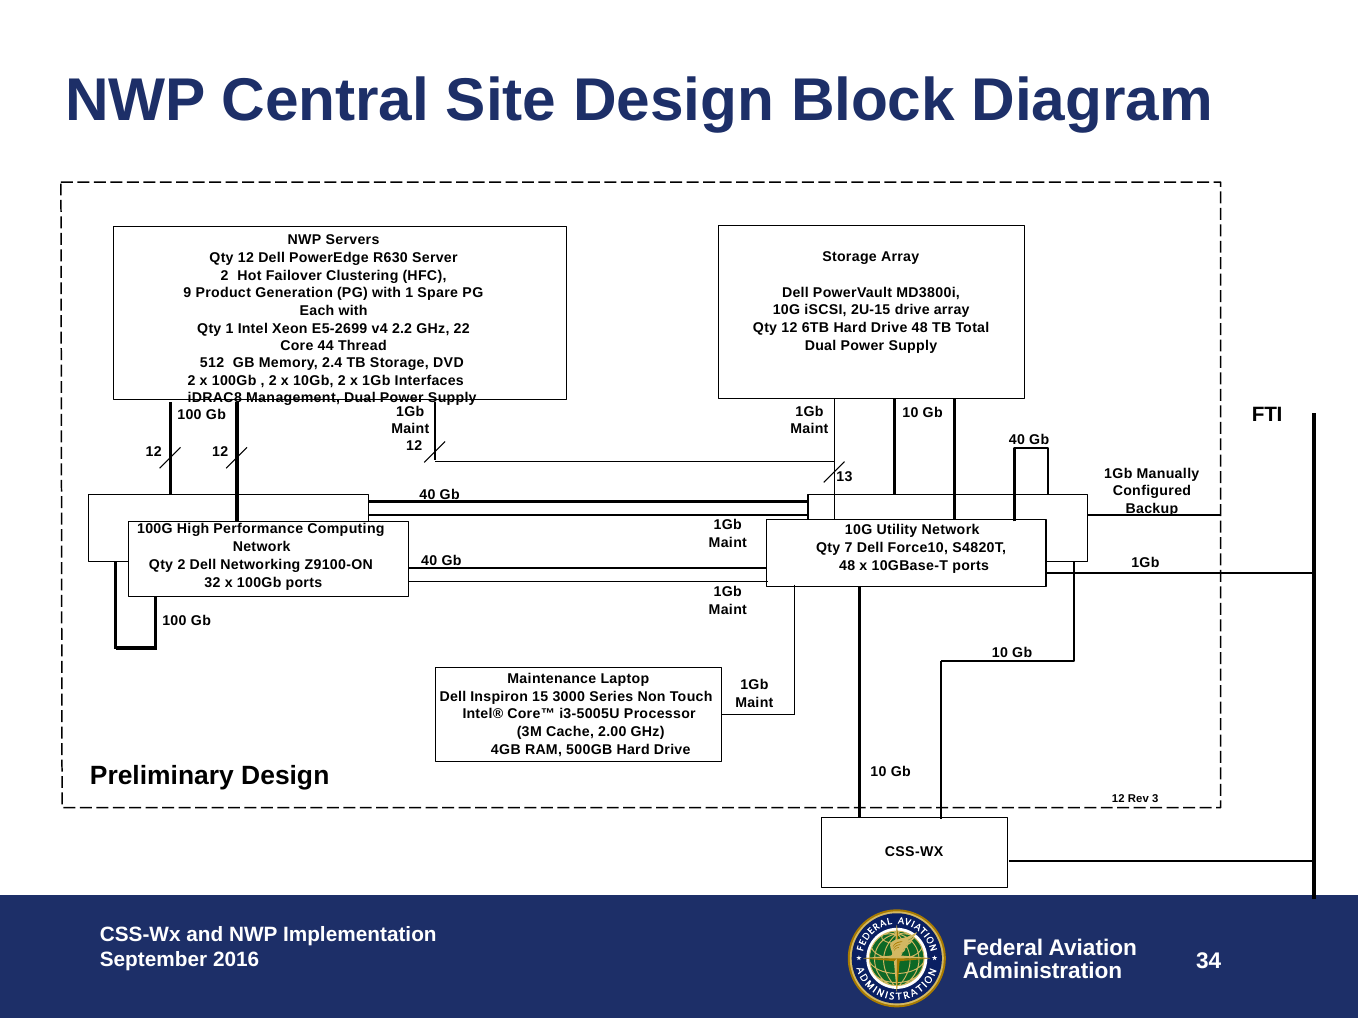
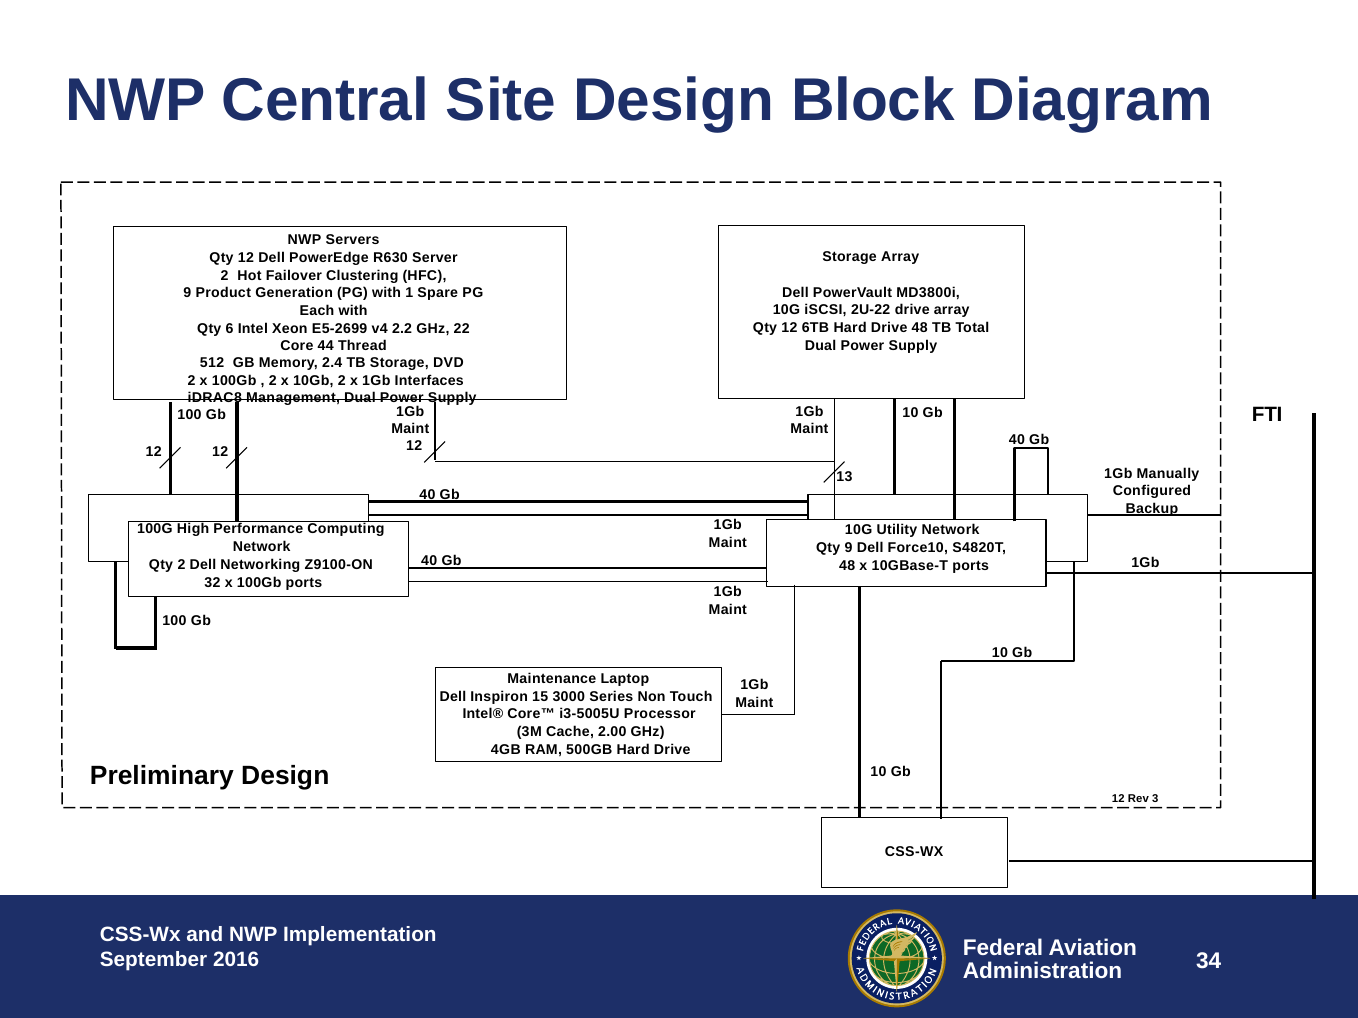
2U-15: 2U-15 -> 2U-22 (871, 310)
Qty 1: 1 -> 6 (230, 329)
Qty 7: 7 -> 9 (849, 548)
